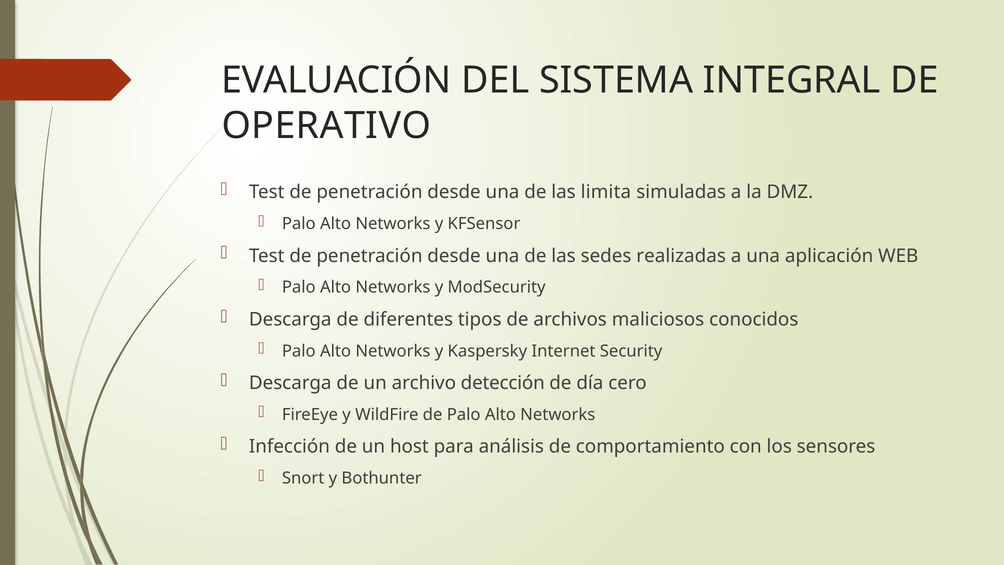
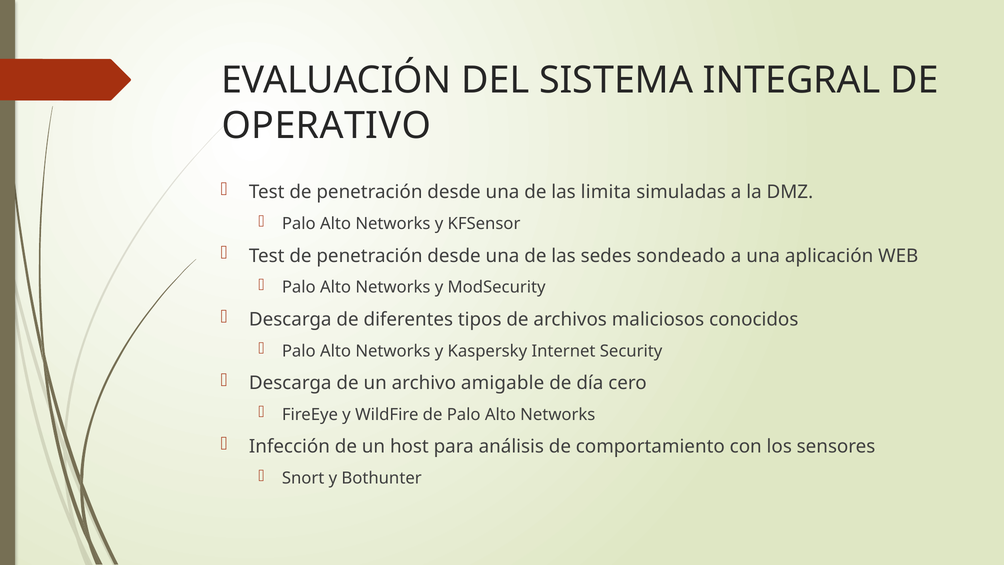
realizadas: realizadas -> sondeado (681, 256)
detección: detección -> amigable (503, 383)
